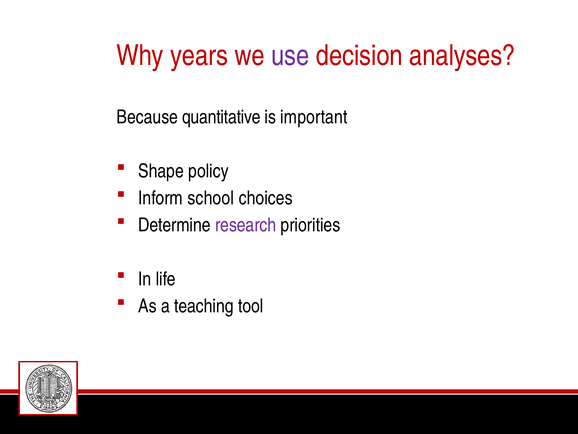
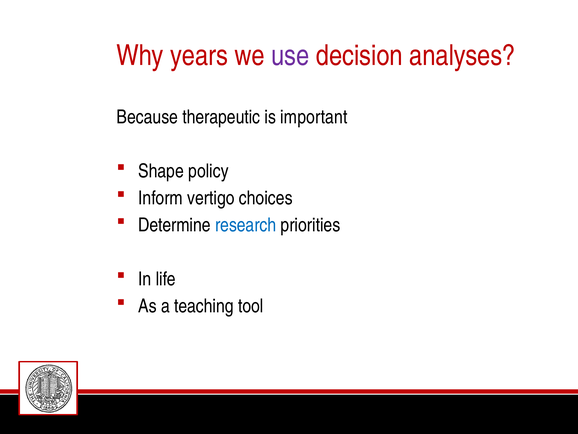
quantitative: quantitative -> therapeutic (221, 117)
school: school -> vertigo (211, 198)
research colour: purple -> blue (246, 225)
